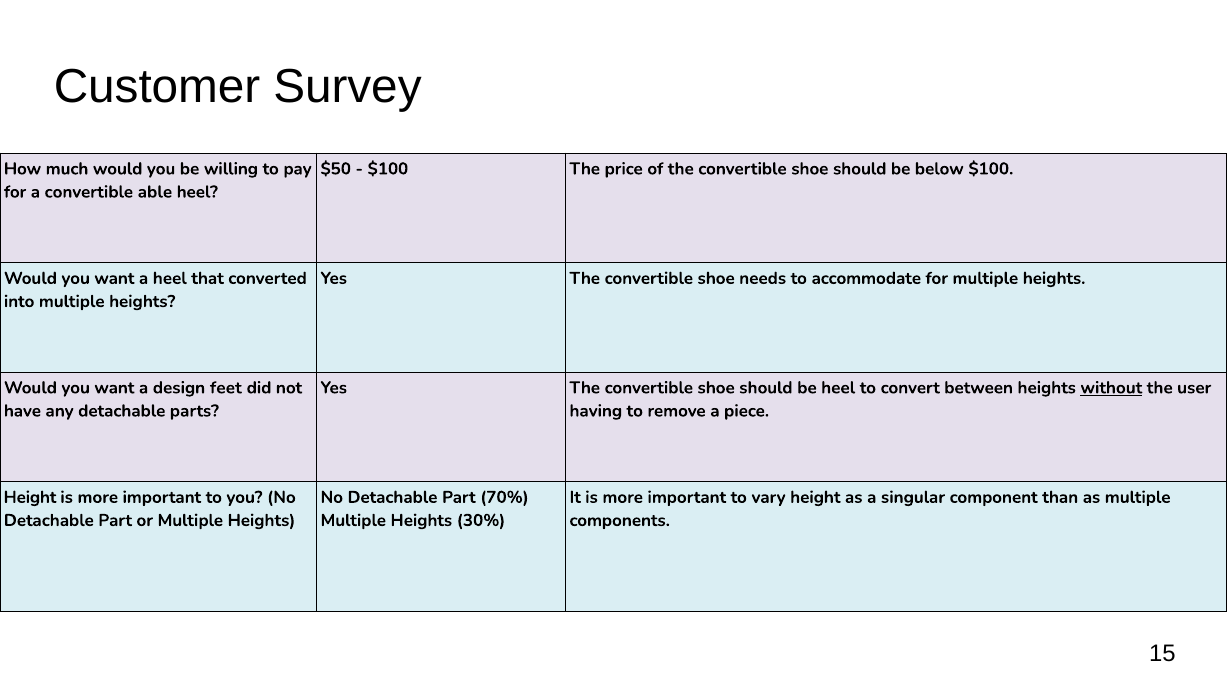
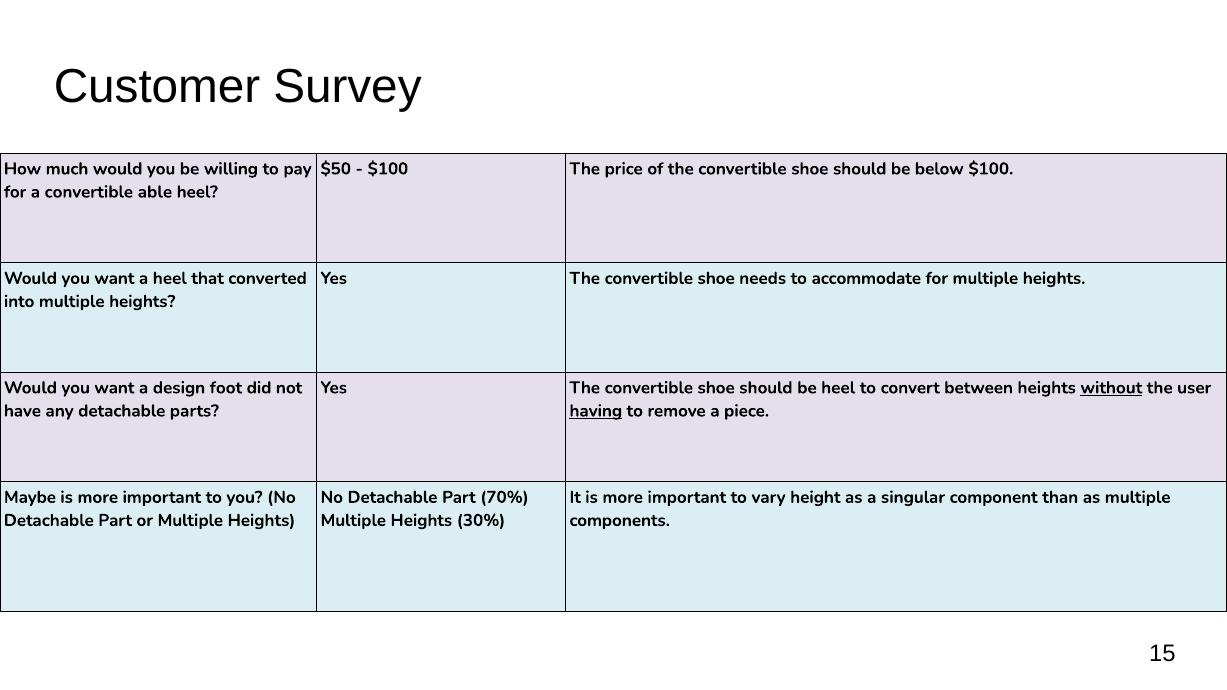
feet: feet -> foot (226, 388)
having underline: none -> present (596, 411)
Height: Height -> Maybe (30, 497)
